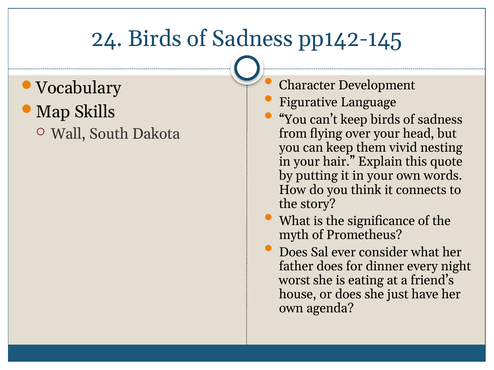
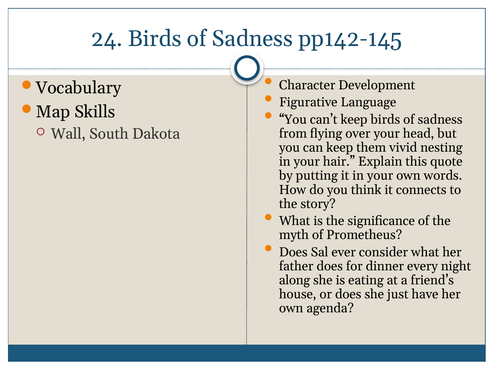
worst: worst -> along (295, 281)
